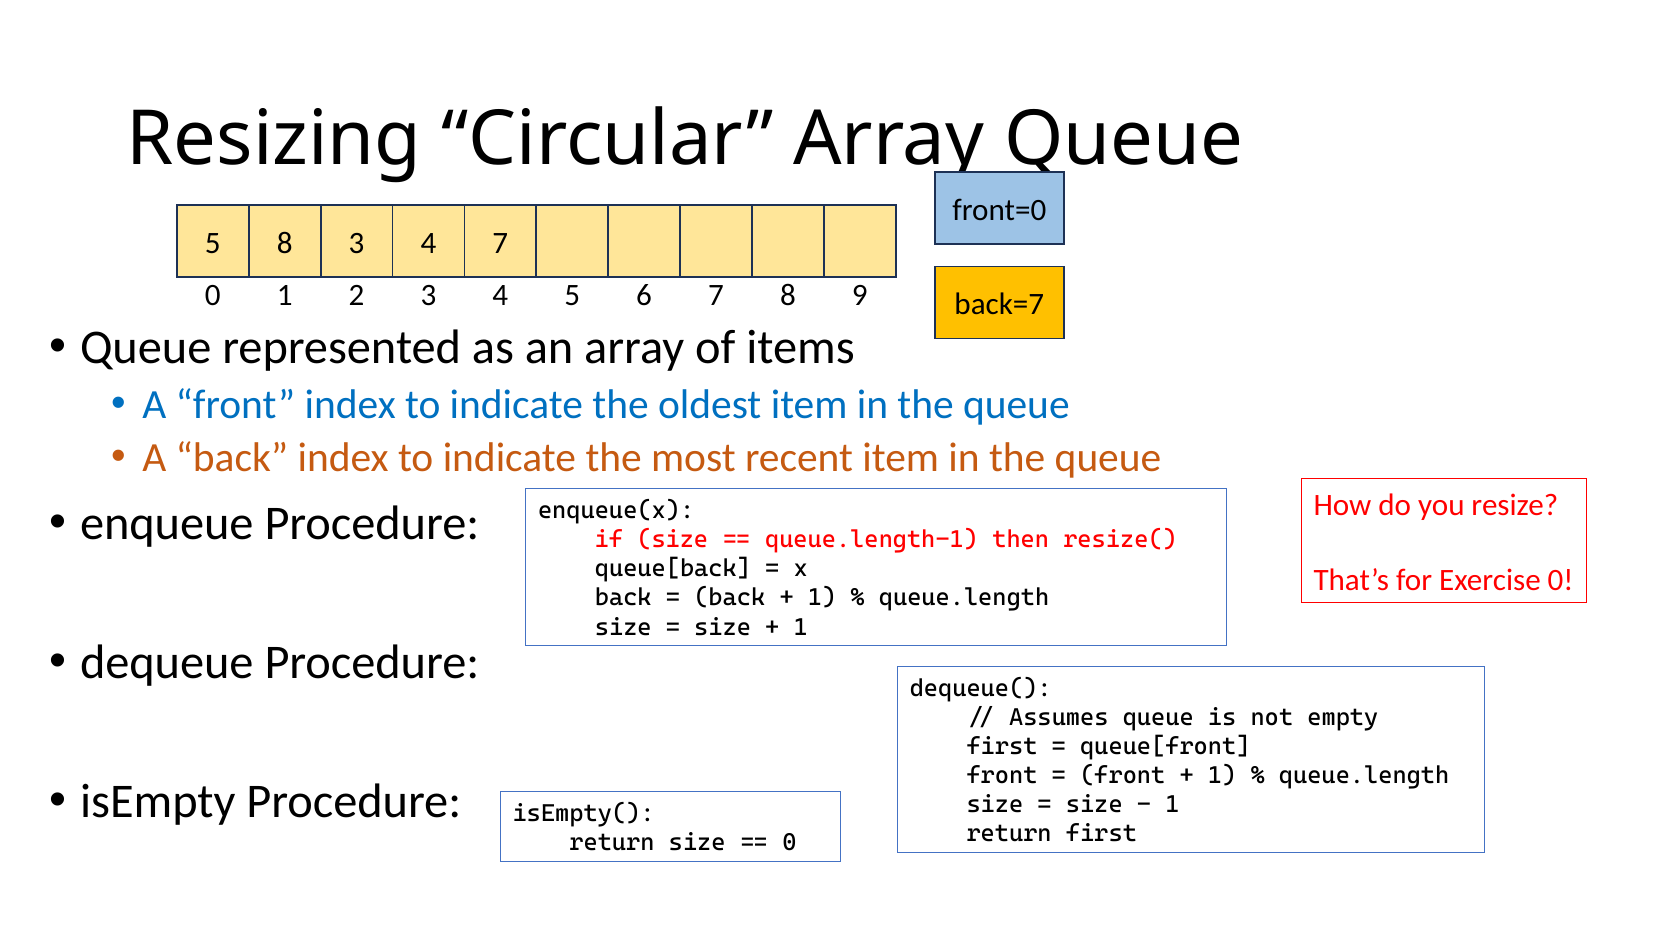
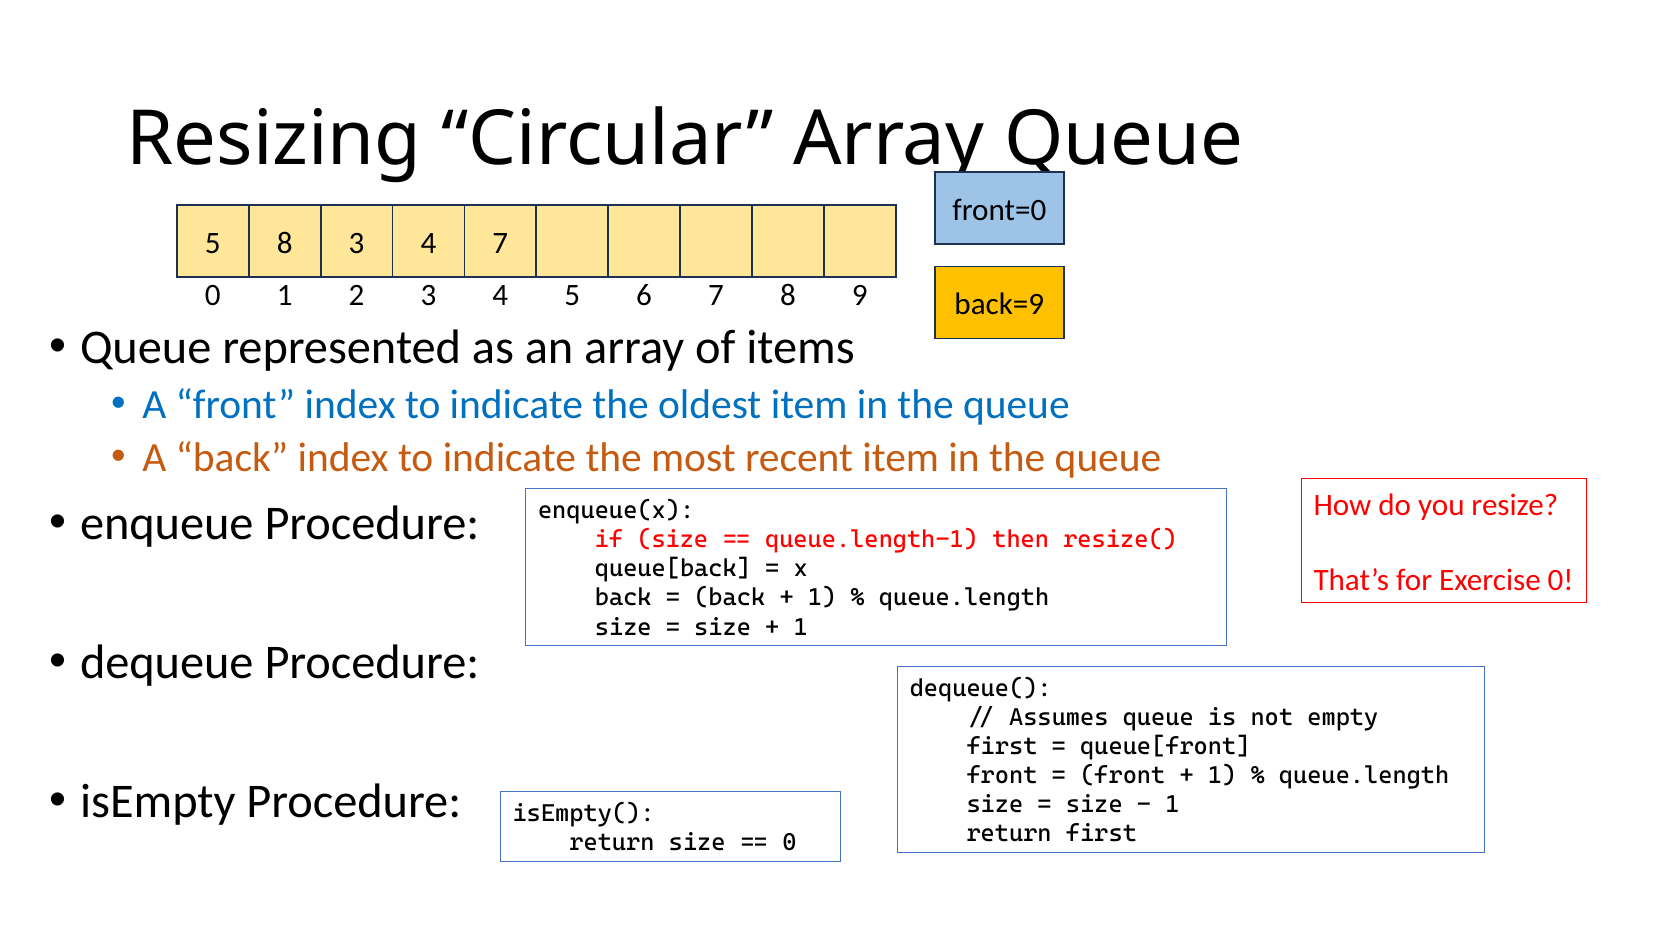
back=7: back=7 -> back=9 (999, 305)
